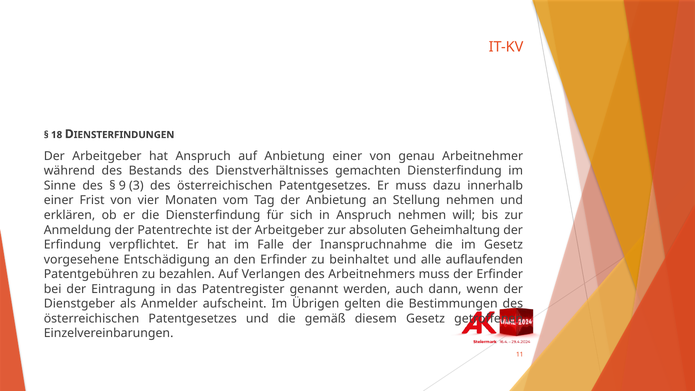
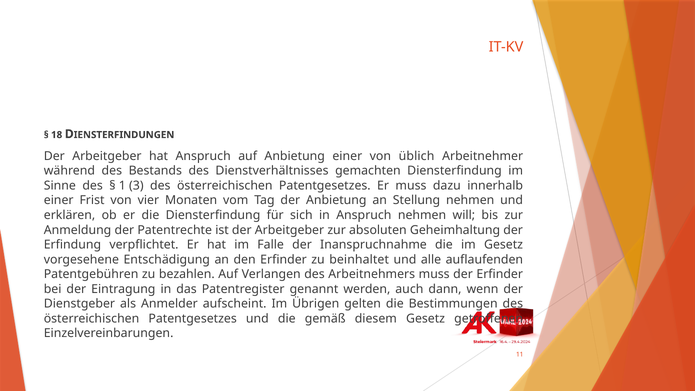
genau: genau -> üblich (417, 156)
9: 9 -> 1 (122, 186)
